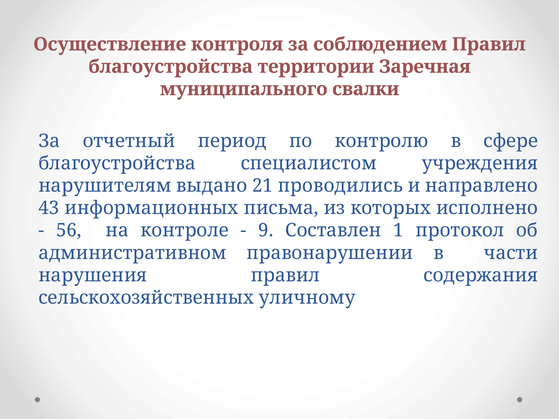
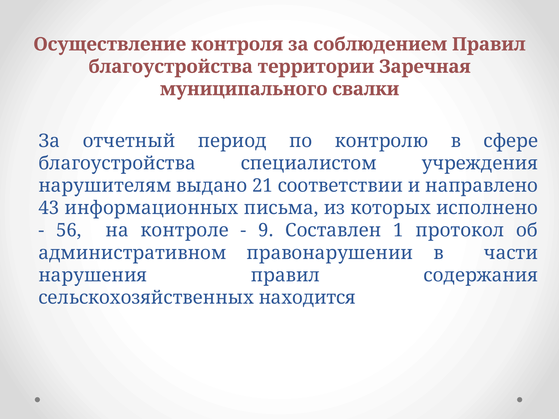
проводились: проводились -> соответствии (340, 186)
уличному: уличному -> находится (307, 298)
